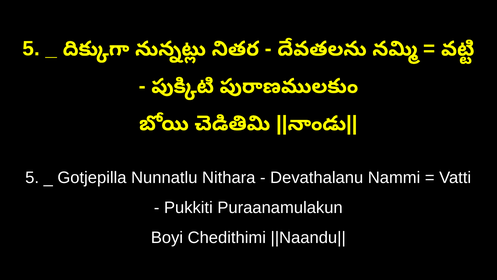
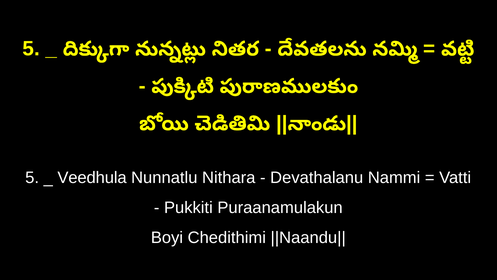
Gotjepilla: Gotjepilla -> Veedhula (92, 178)
